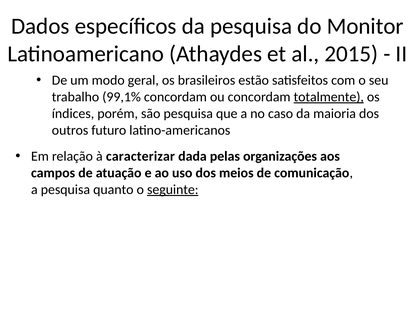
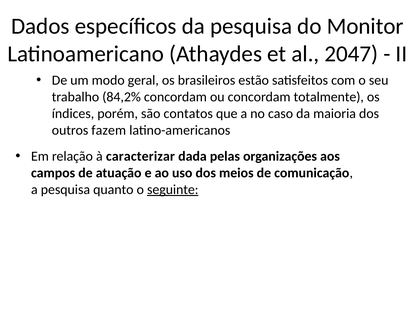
2015: 2015 -> 2047 (351, 54)
99,1%: 99,1% -> 84,2% (122, 97)
totalmente underline: present -> none (329, 97)
são pesquisa: pesquisa -> contatos (188, 114)
futuro: futuro -> fazem (109, 130)
